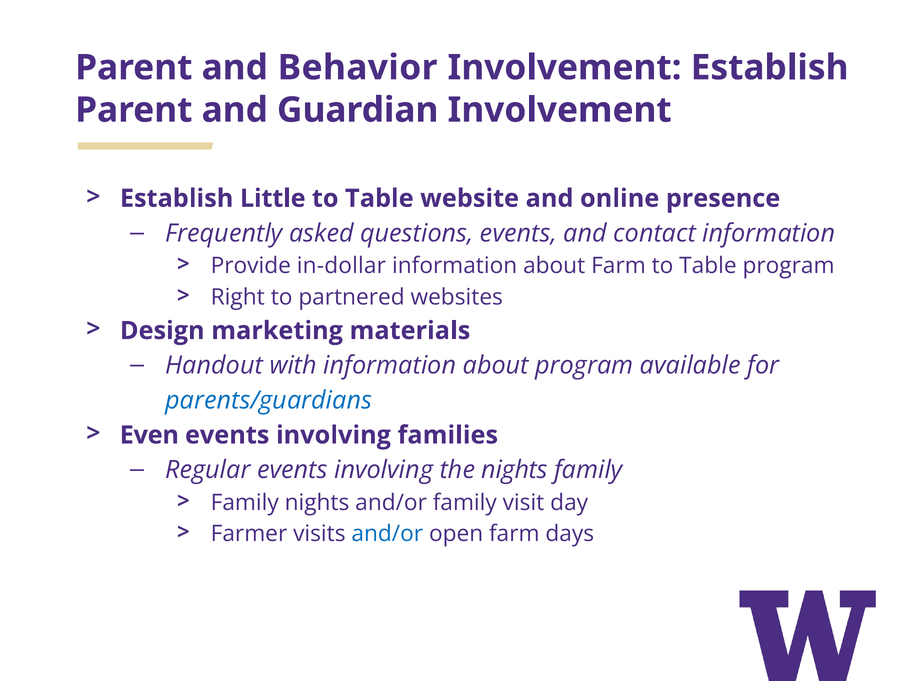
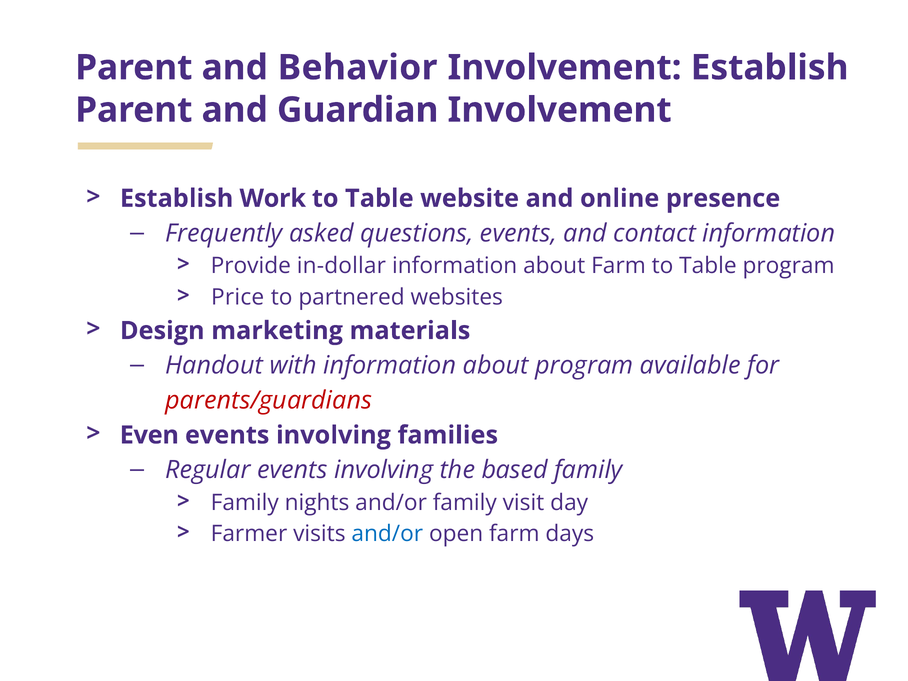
Little: Little -> Work (273, 198)
Right: Right -> Price (238, 297)
parents/guardians colour: blue -> red (269, 400)
the nights: nights -> based (515, 470)
